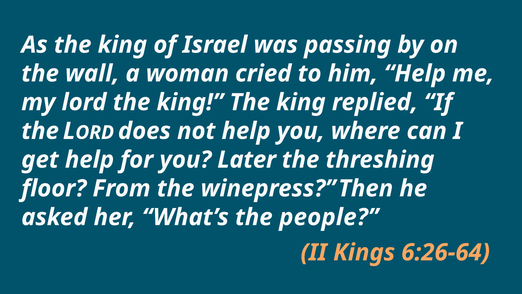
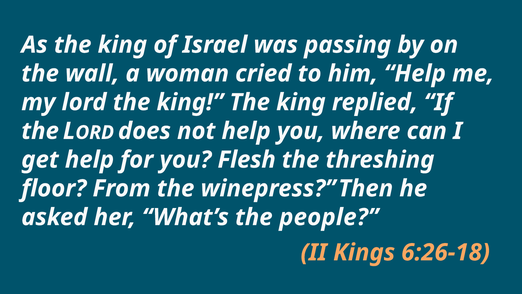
Later: Later -> Flesh (247, 160)
6:26-64: 6:26-64 -> 6:26-18 (446, 252)
